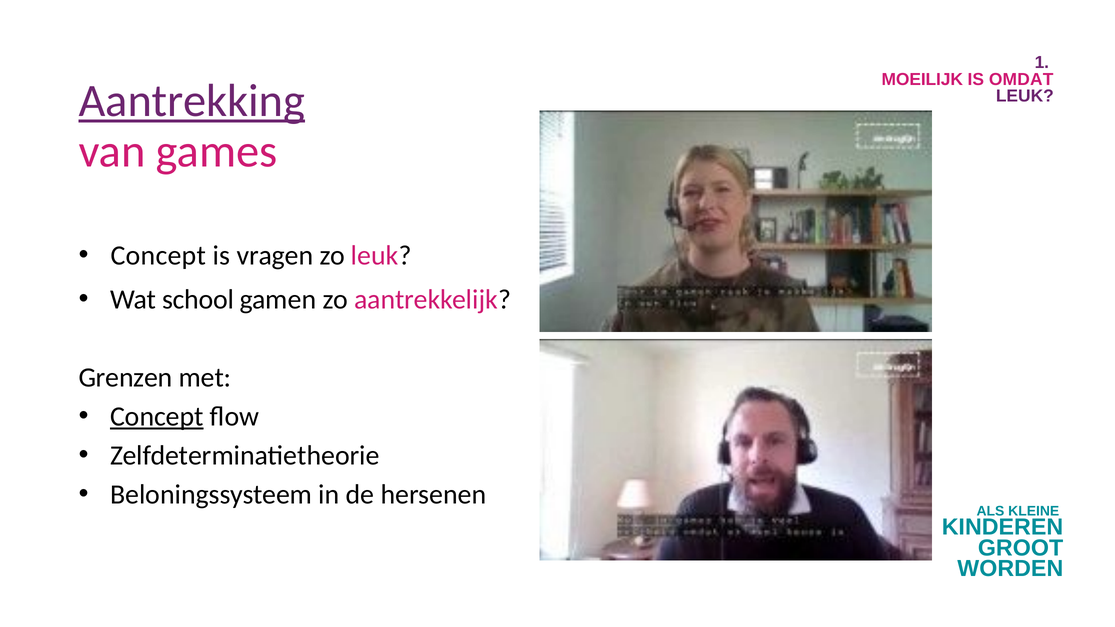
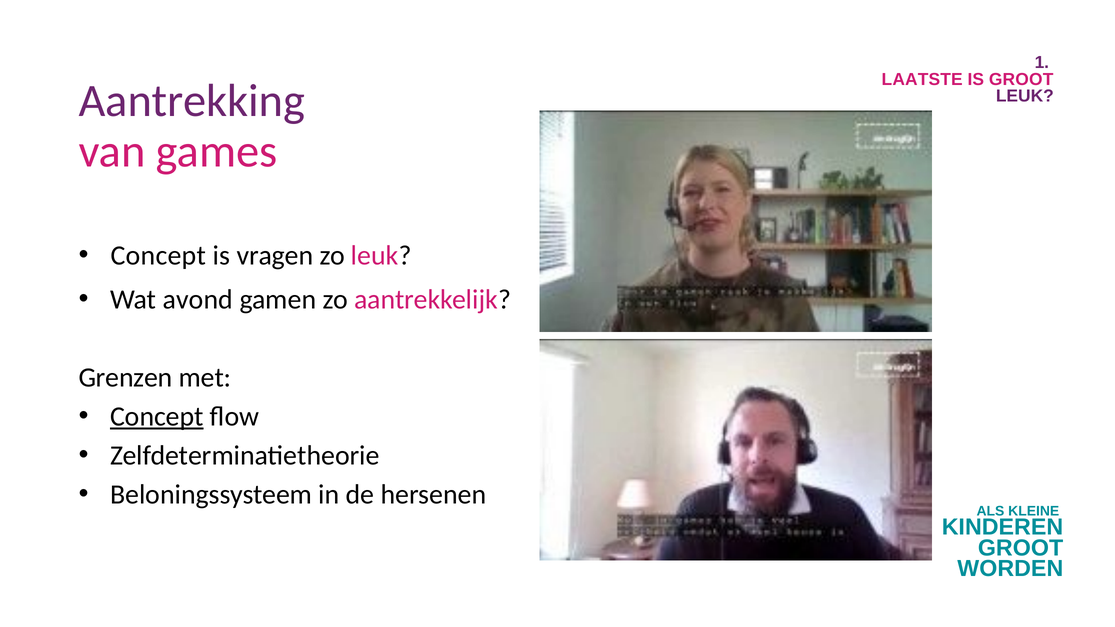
MOEILIJK: MOEILIJK -> LAATSTE (922, 79)
IS OMDAT: OMDAT -> GROOT (1021, 79)
Aantrekking underline: present -> none (192, 101)
school: school -> avond (198, 300)
